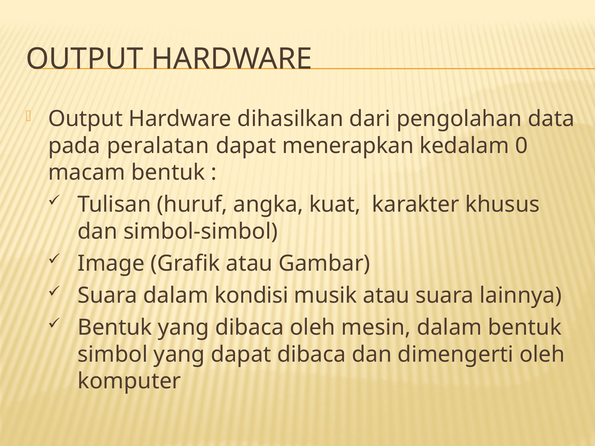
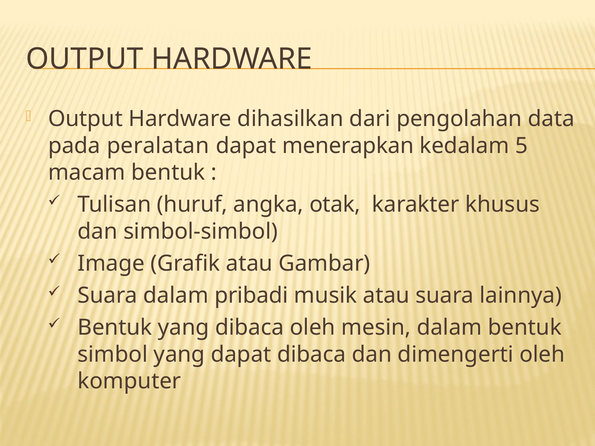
0: 0 -> 5 (522, 146)
kuat: kuat -> otak (335, 205)
kondisi: kondisi -> pribadi (251, 296)
